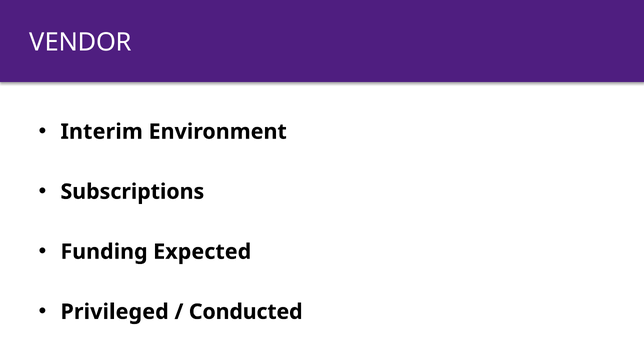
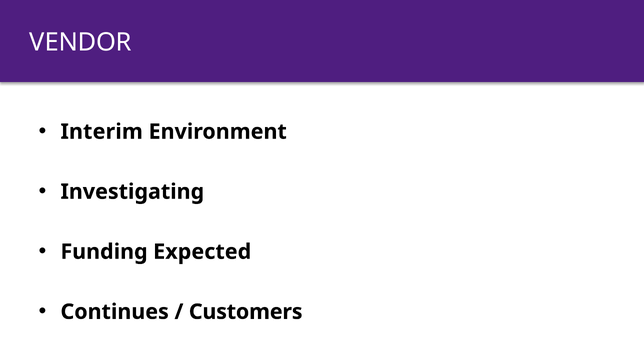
Subscriptions: Subscriptions -> Investigating (132, 192)
Privileged: Privileged -> Continues (115, 312)
Conducted: Conducted -> Customers (246, 312)
